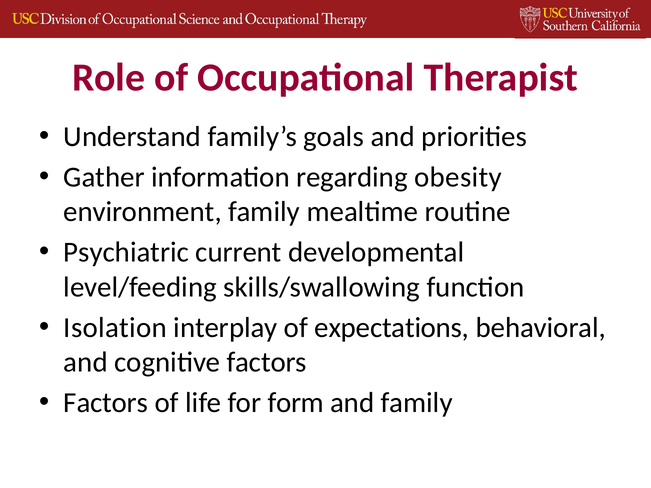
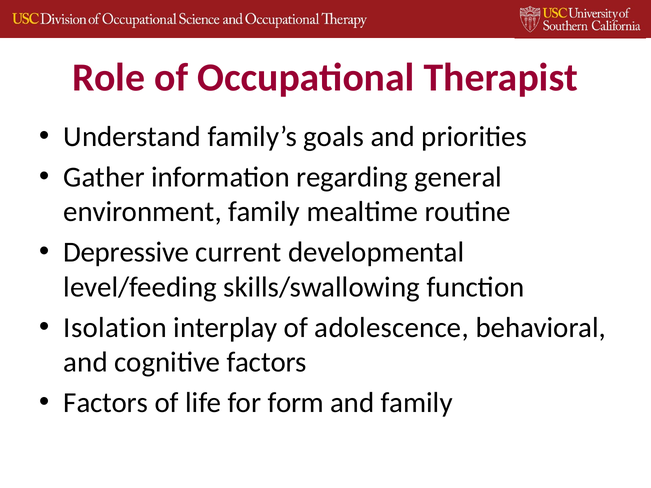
obesity: obesity -> general (458, 177)
Psychiatric: Psychiatric -> Depressive (126, 252)
expectations: expectations -> adolescence (392, 328)
